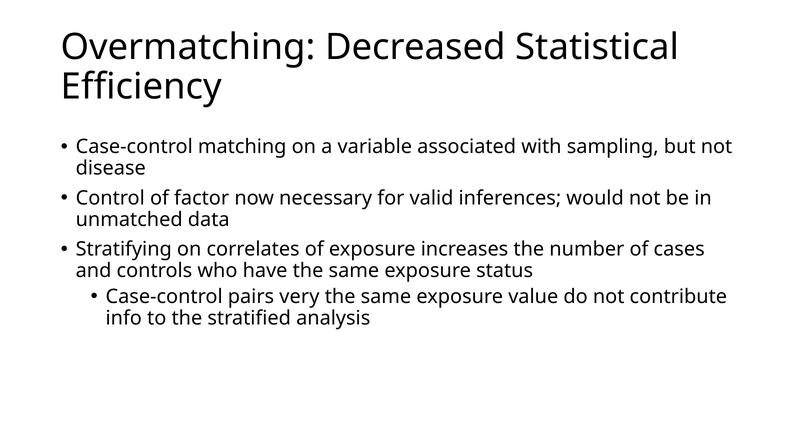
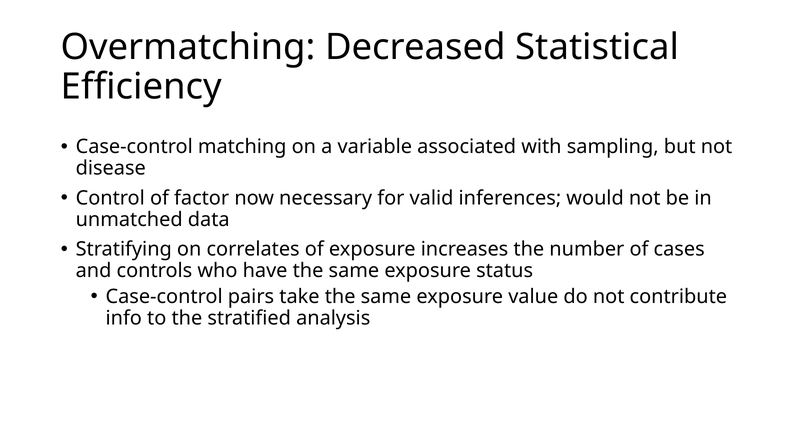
very: very -> take (299, 297)
